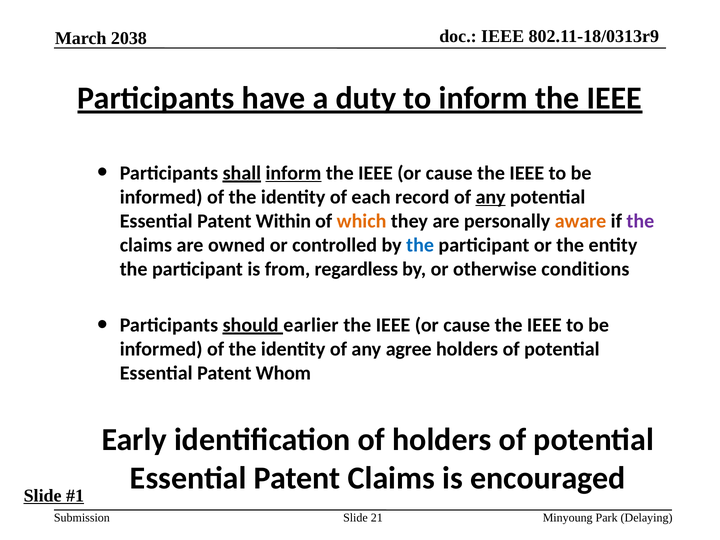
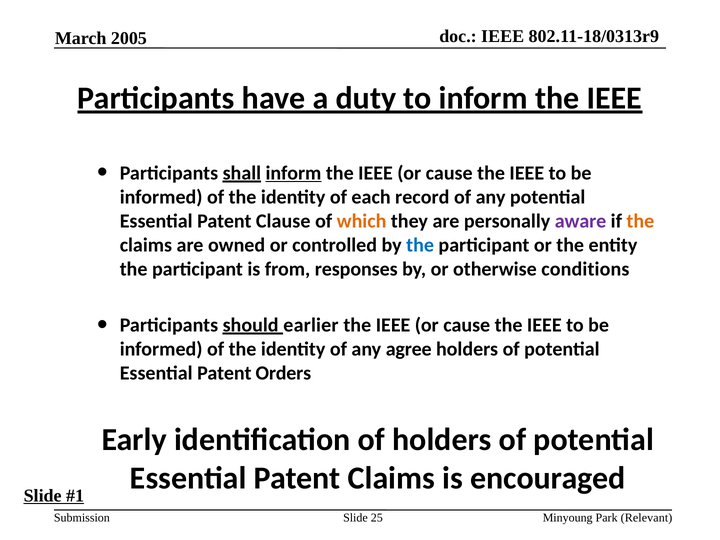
2038: 2038 -> 2005 (129, 38)
any underline: present -> none (491, 197)
Within: Within -> Clause (283, 221)
aware colour: orange -> purple (581, 221)
the colour: purple -> orange (640, 221)
regardless: regardless -> responses (356, 269)
Whom: Whom -> Orders (283, 373)
21: 21 -> 25 (377, 518)
Delaying: Delaying -> Relevant (647, 518)
